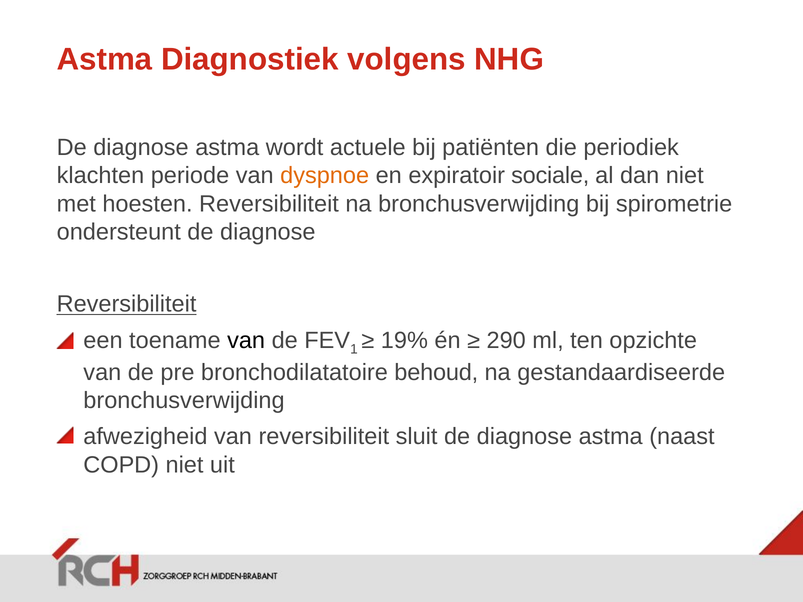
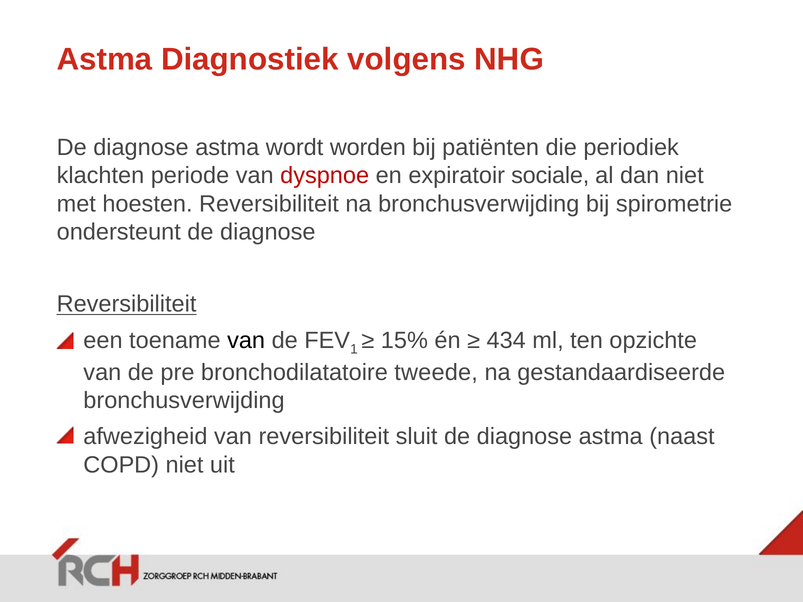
actuele: actuele -> worden (368, 147)
dyspnoe colour: orange -> red (325, 176)
19%: 19% -> 15% (404, 340)
290: 290 -> 434 (506, 340)
behoud: behoud -> tweede (436, 373)
